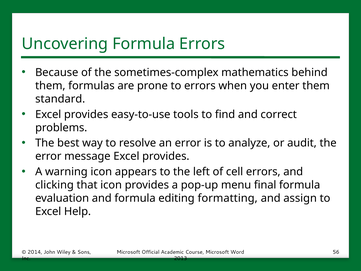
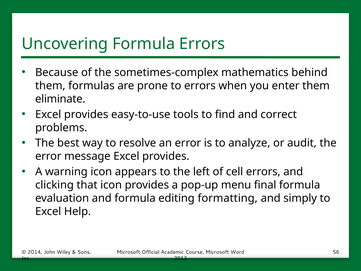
standard: standard -> eliminate (60, 99)
assign: assign -> simply (300, 198)
